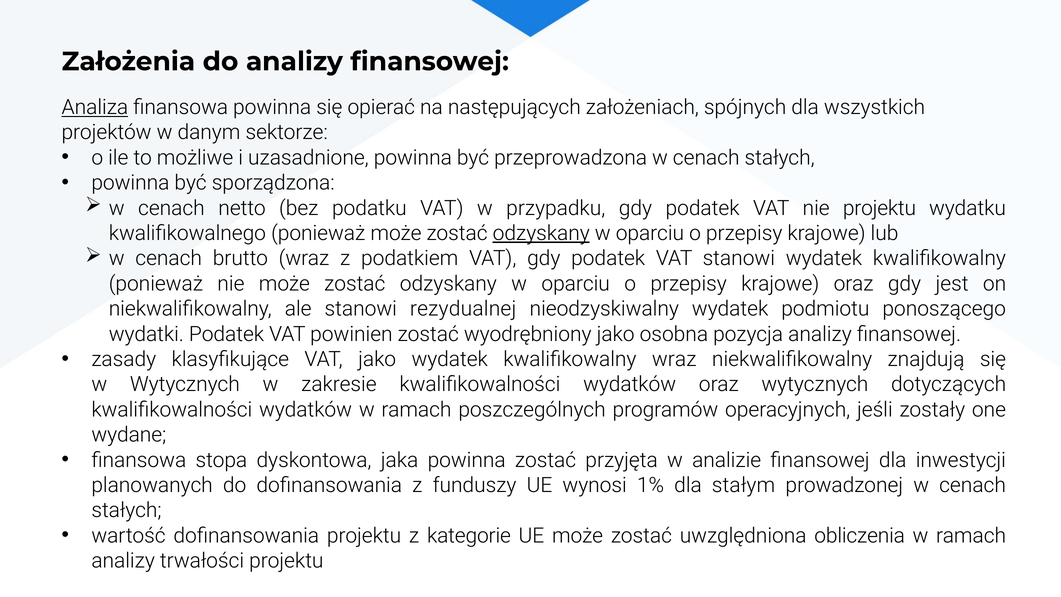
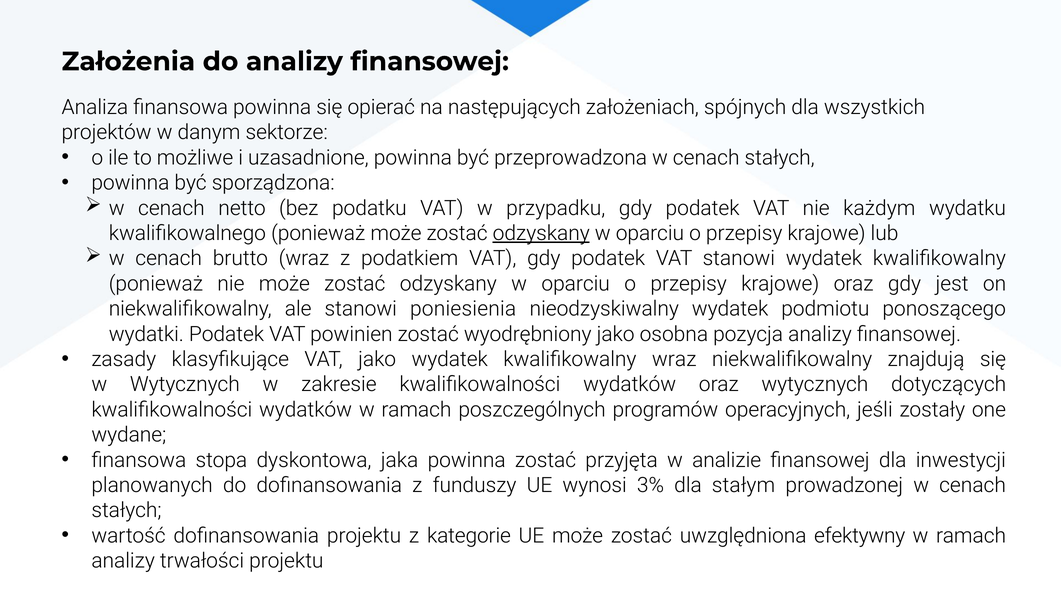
Analiza underline: present -> none (95, 107)
nie projektu: projektu -> każdym (879, 208)
rezydualnej: rezydualnej -> poniesienia (463, 309)
1%: 1% -> 3% (651, 485)
obliczenia: obliczenia -> efektywny (860, 536)
